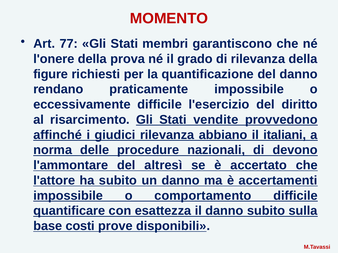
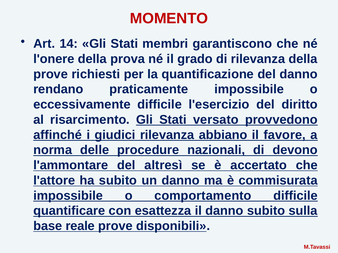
77: 77 -> 14 (69, 44)
figure: figure -> prove (51, 74)
vendite: vendite -> versato (216, 120)
italiani: italiani -> favore (285, 135)
accertamenti: accertamenti -> commisurata (278, 181)
costi: costi -> reale (80, 226)
